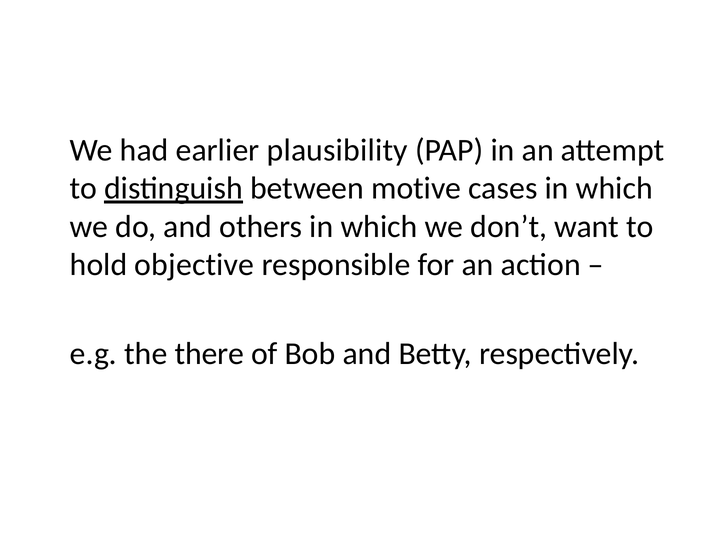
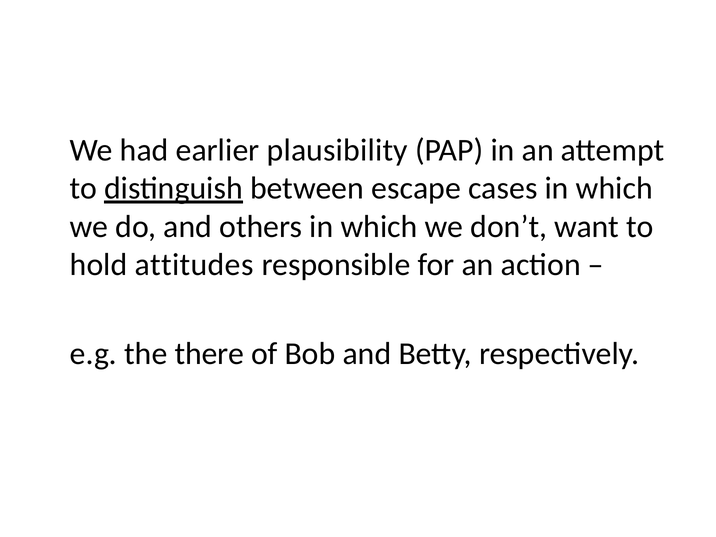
motive: motive -> escape (416, 188)
objective: objective -> attitudes (194, 265)
